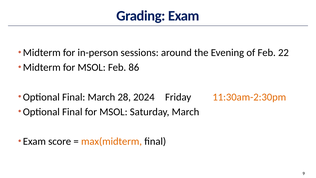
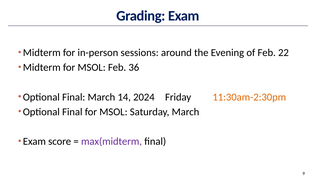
86: 86 -> 36 (134, 67)
28: 28 -> 14 (124, 97)
max(midterm colour: orange -> purple (112, 141)
